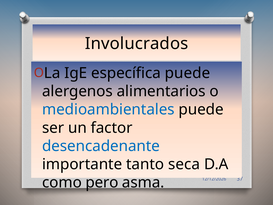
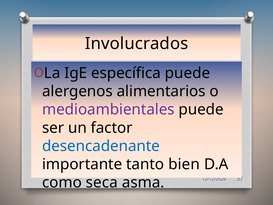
medioambientales colour: blue -> purple (108, 109)
seca: seca -> bien (184, 164)
pero: pero -> seca (102, 182)
